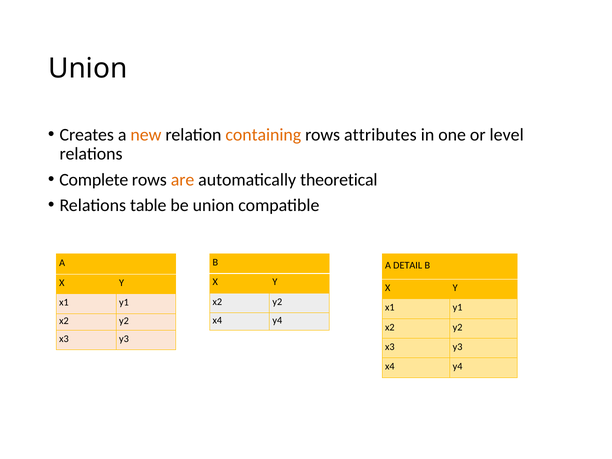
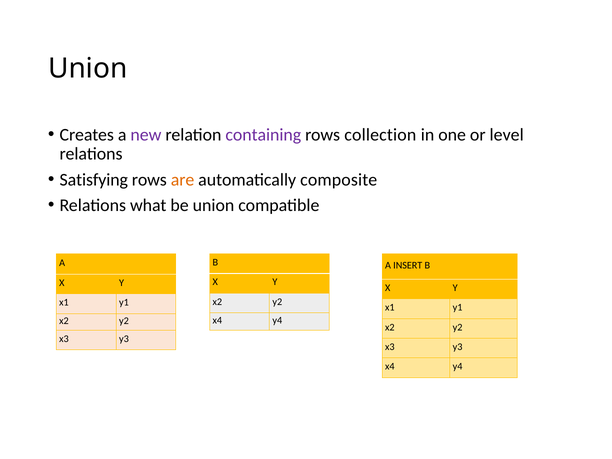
new colour: orange -> purple (146, 135)
containing colour: orange -> purple (263, 135)
attributes: attributes -> collection (380, 135)
Complete: Complete -> Satisfying (94, 180)
theoretical: theoretical -> composite (339, 180)
table: table -> what (148, 205)
DETAIL: DETAIL -> INSERT (408, 265)
